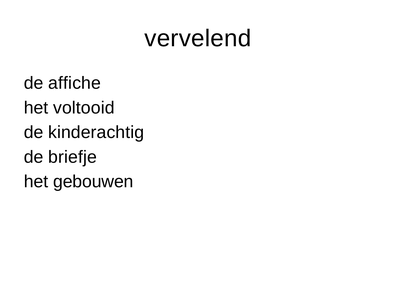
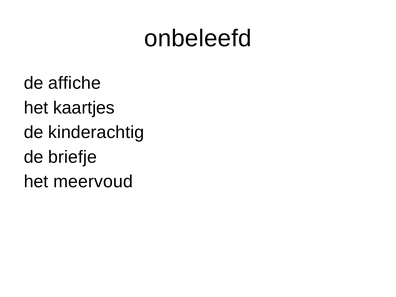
vervelend: vervelend -> onbeleefd (198, 38)
voltooid: voltooid -> kaartjes (84, 108)
gebouwen: gebouwen -> meervoud (93, 182)
